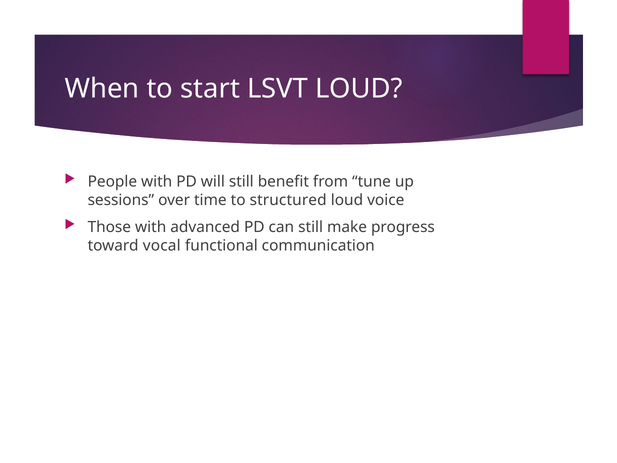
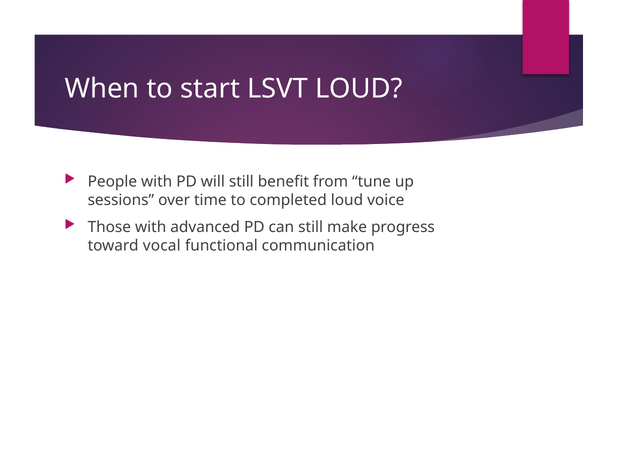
structured: structured -> completed (288, 200)
